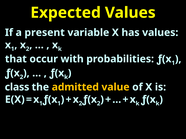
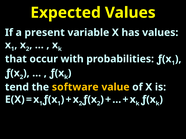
class: class -> tend (17, 87)
admitted: admitted -> software (75, 87)
